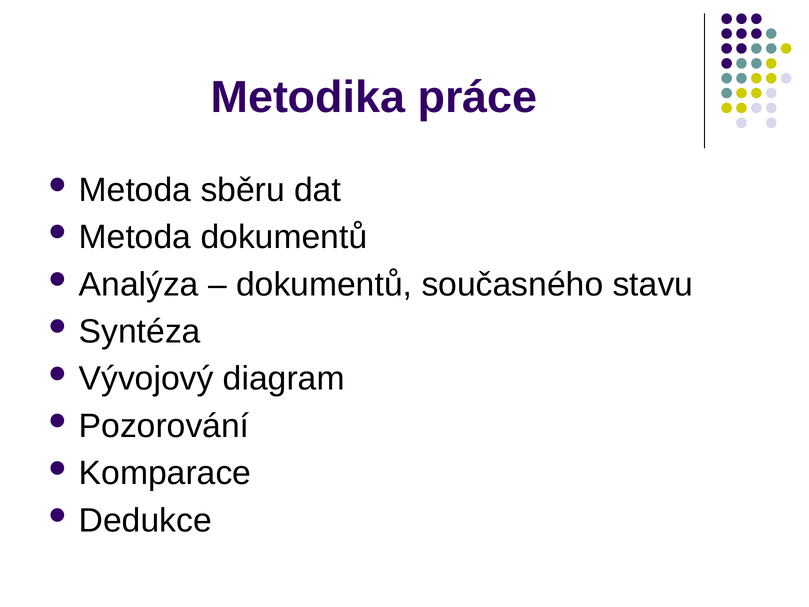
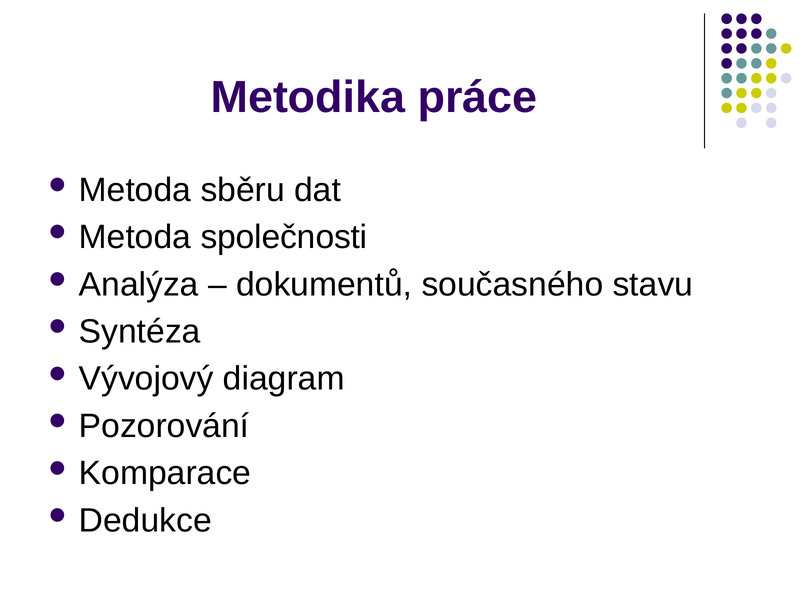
Metoda dokumentů: dokumentů -> společnosti (284, 237)
